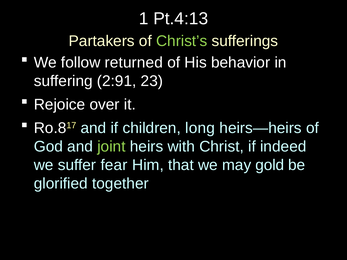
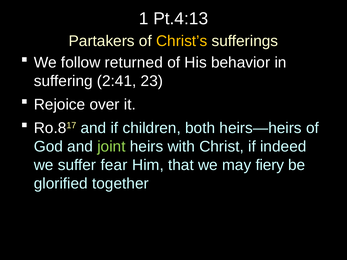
Christ’s colour: light green -> yellow (182, 41)
2:91: 2:91 -> 2:41 (117, 81)
long: long -> both (200, 128)
gold: gold -> fiery (270, 165)
